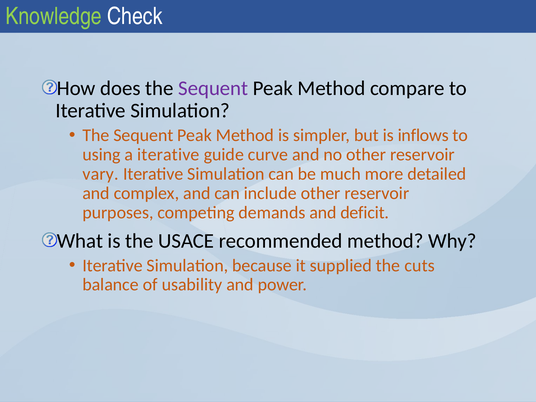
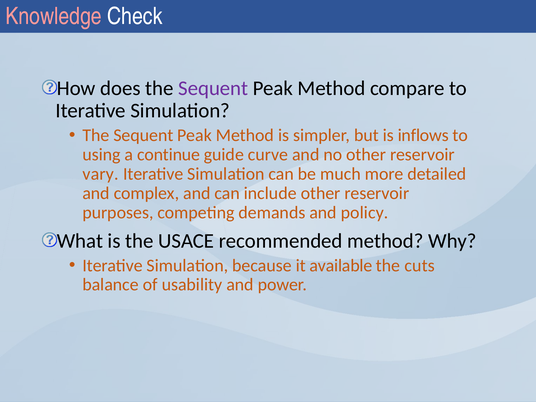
Knowledge colour: light green -> pink (54, 16)
a iterative: iterative -> continue (169, 155)
deficit: deficit -> policy (365, 212)
supplied: supplied -> available (341, 265)
